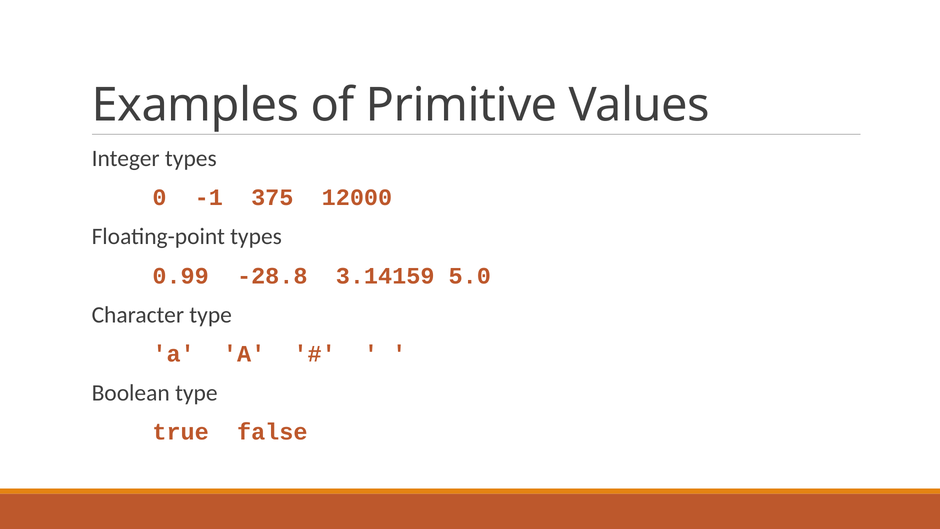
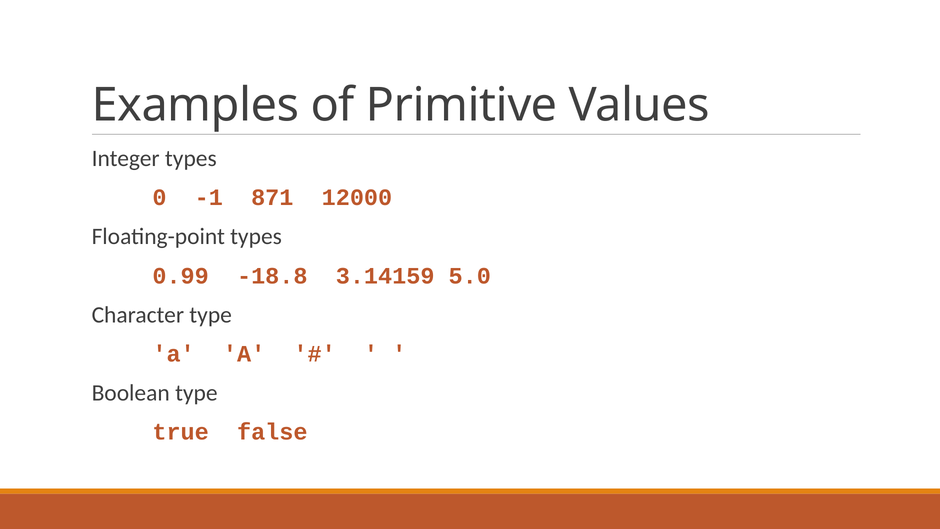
375: 375 -> 871 (272, 197)
-28.8: -28.8 -> -18.8 (272, 276)
